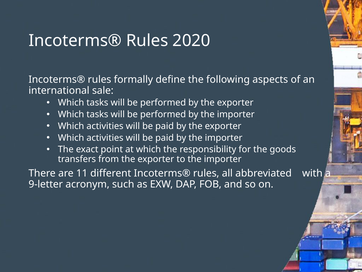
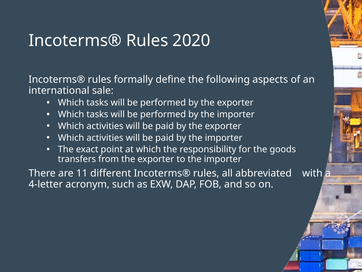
9-letter: 9-letter -> 4-letter (46, 184)
